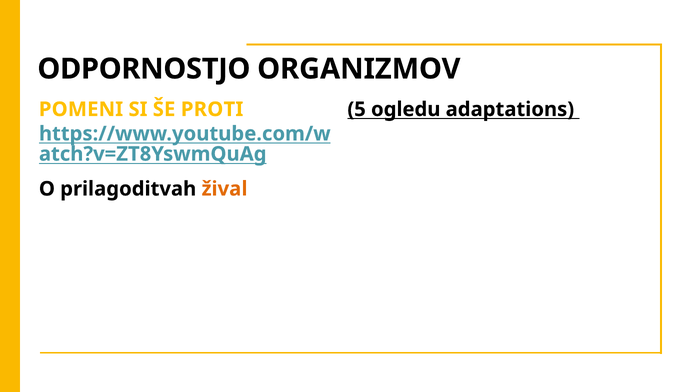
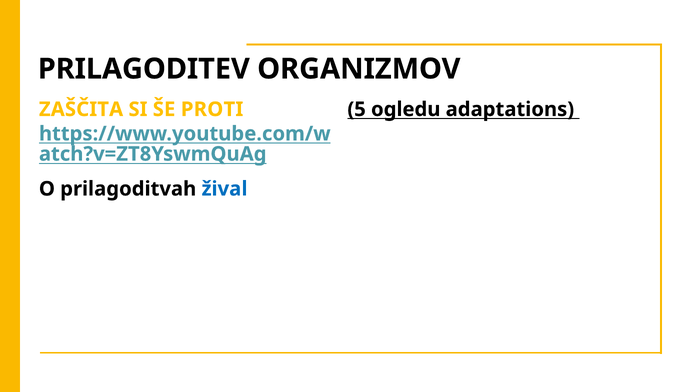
ODPORNOSTJO: ODPORNOSTJO -> PRILAGODITEV (144, 69)
POMENI: POMENI -> ZAŠČITA (81, 109)
žival colour: orange -> blue (224, 189)
